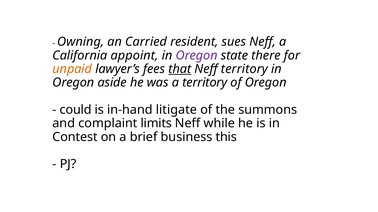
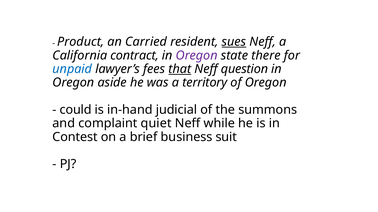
Owning: Owning -> Product (81, 42)
sues underline: none -> present (234, 42)
appoint: appoint -> contract (135, 56)
unpaid colour: orange -> blue (72, 69)
Neff territory: territory -> question (244, 69)
litigate: litigate -> judicial (176, 110)
limits: limits -> quiet (156, 124)
this: this -> suit (226, 137)
